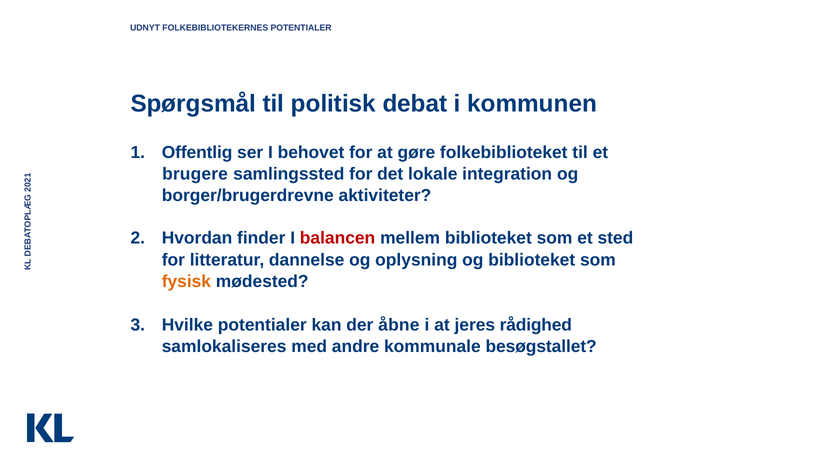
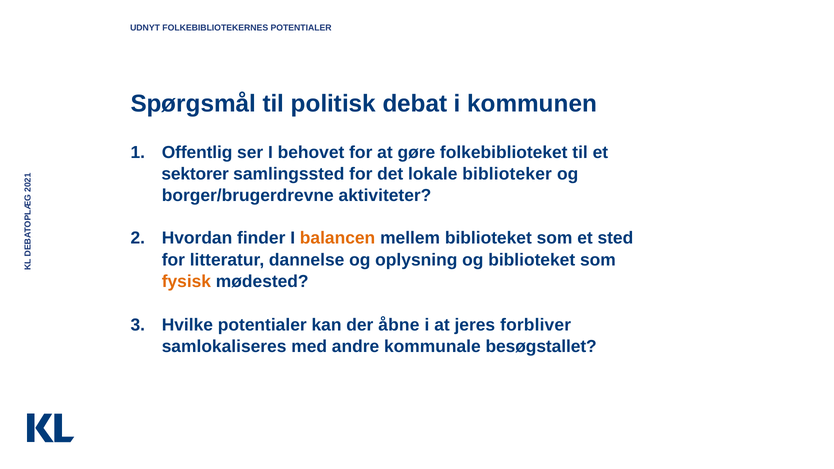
brugere: brugere -> sektorer (195, 174)
integration: integration -> biblioteker (507, 174)
balancen colour: red -> orange (338, 238)
rådighed: rådighed -> forbliver (536, 325)
